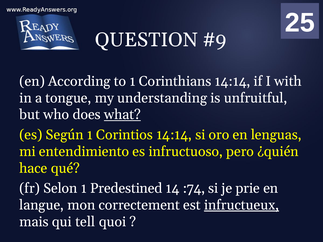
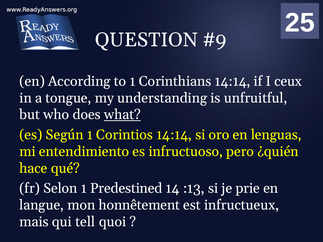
with: with -> ceux (288, 81)
:74: :74 -> :13 (194, 189)
correctement: correctement -> honnêtement (139, 205)
infructueux underline: present -> none (242, 205)
